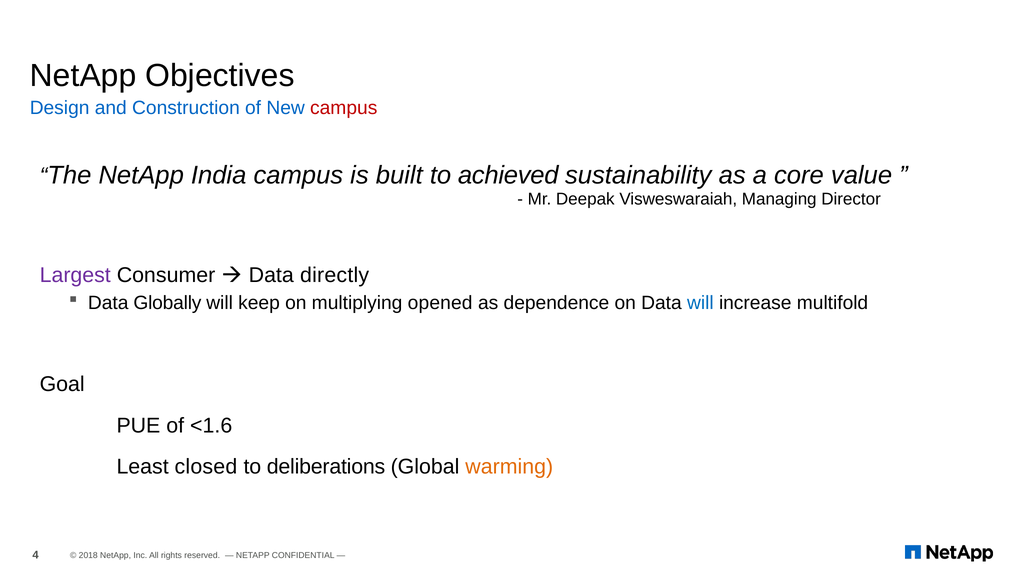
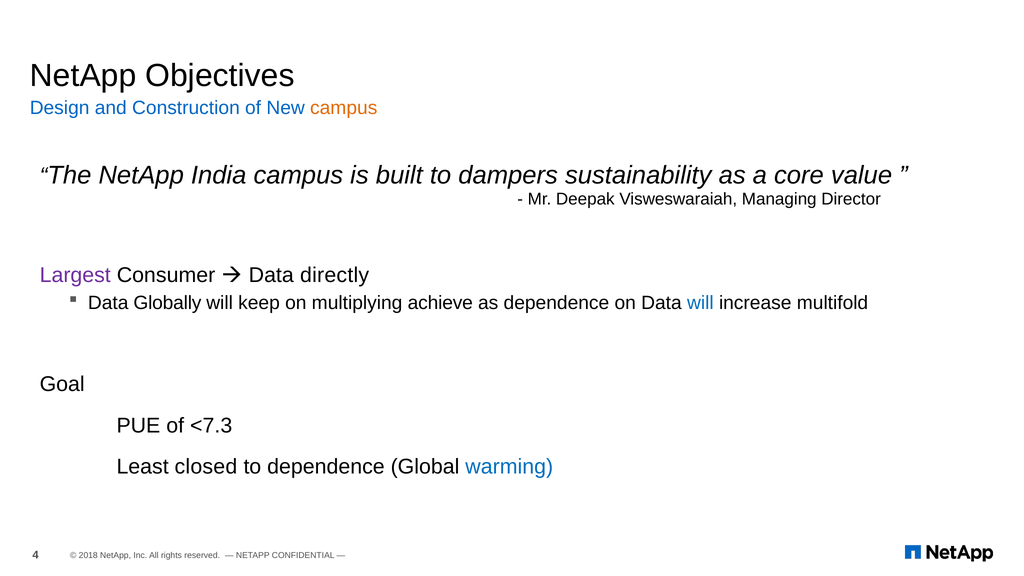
campus colour: red -> orange (344, 108)
achieved: achieved -> dampers (508, 175)
opened: opened -> achieve (440, 303)
<1.6: <1.6 -> <7.3 (211, 426)
to deliberations: deliberations -> dependence (326, 467)
warming colour: orange -> blue (509, 467)
